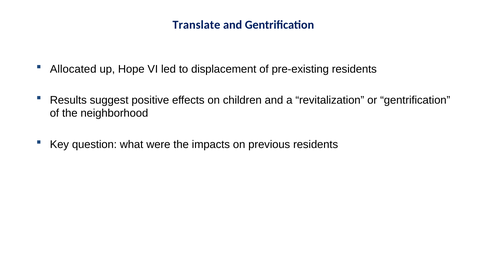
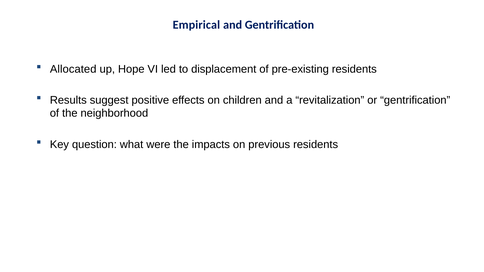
Translate: Translate -> Empirical (196, 25)
